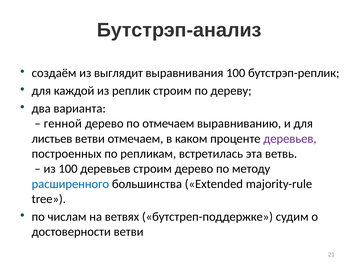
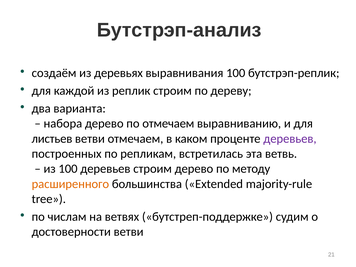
выглядит: выглядит -> деревьях (118, 73)
генной: генной -> набора (63, 124)
расширенного colour: blue -> orange (70, 184)
